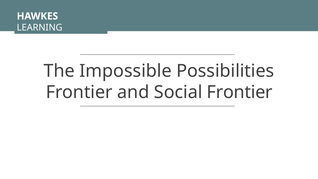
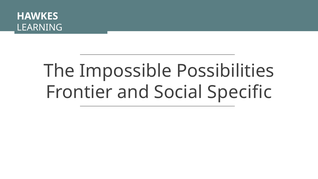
Social Frontier: Frontier -> Specific (239, 92)
